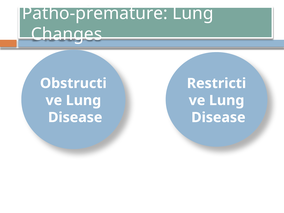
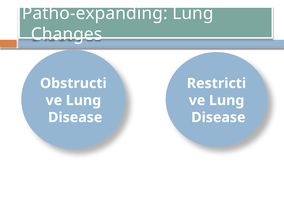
Patho-premature: Patho-premature -> Patho-expanding (95, 13)
